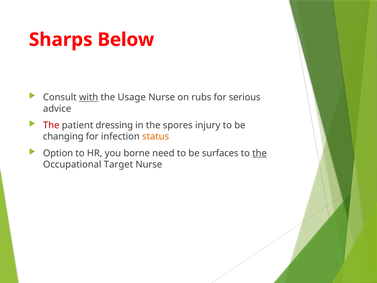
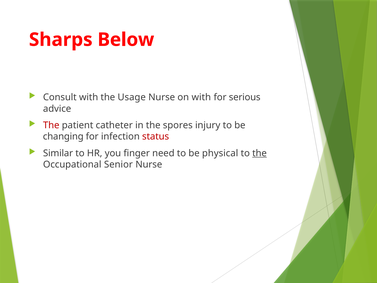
with underline: present -> none (89, 97)
on rubs: rubs -> with (201, 97)
dressing: dressing -> catheter (114, 125)
status colour: orange -> red (156, 136)
Option: Option -> Similar (58, 153)
borne: borne -> finger (137, 153)
surfaces: surfaces -> physical (220, 153)
Target: Target -> Senior (118, 164)
